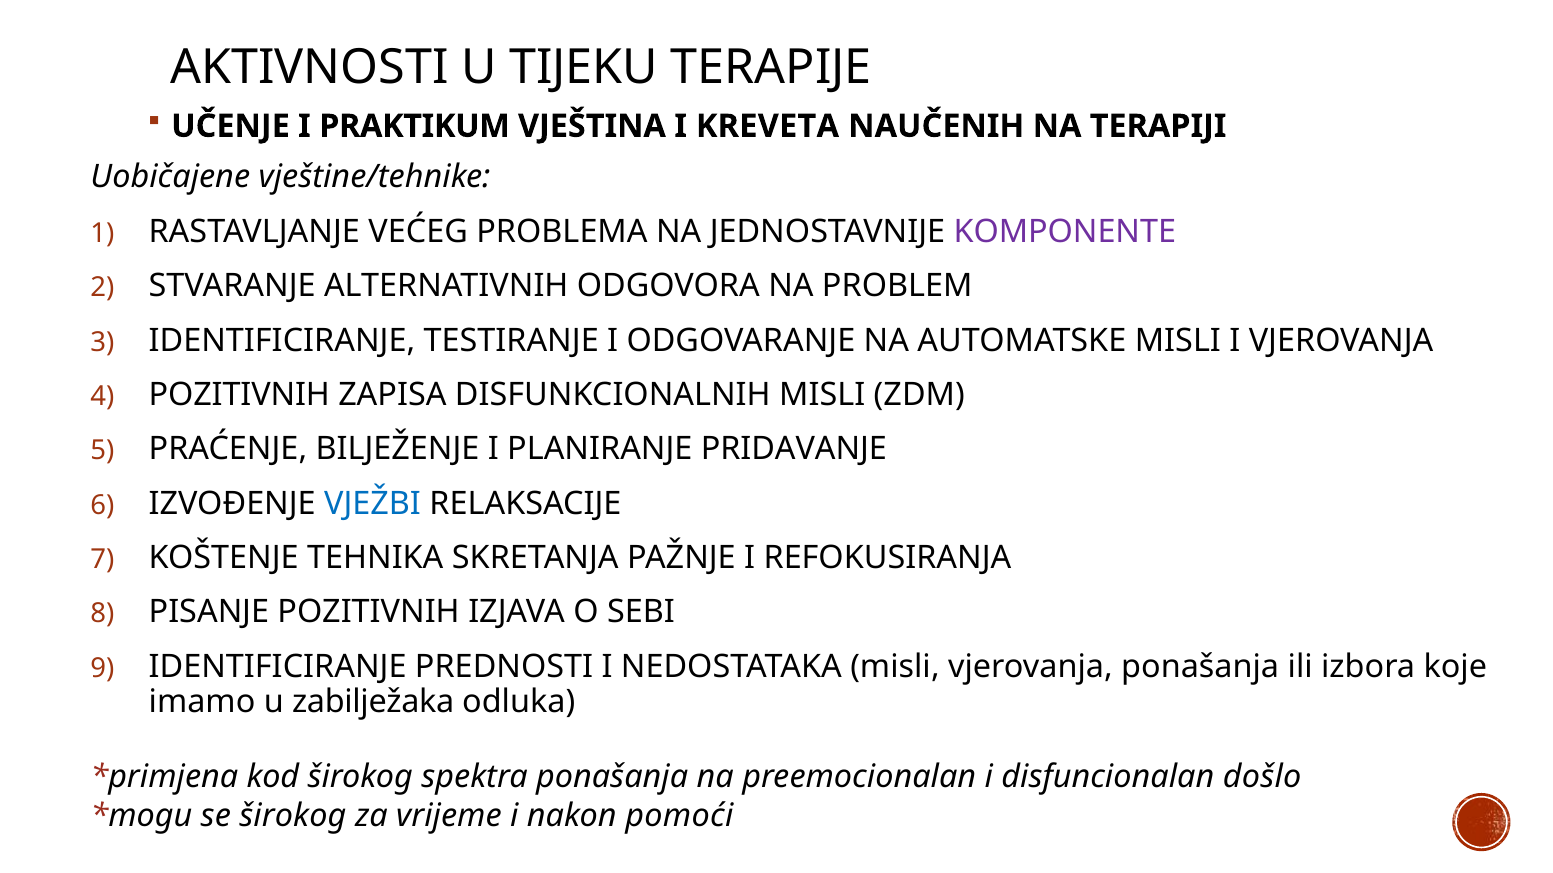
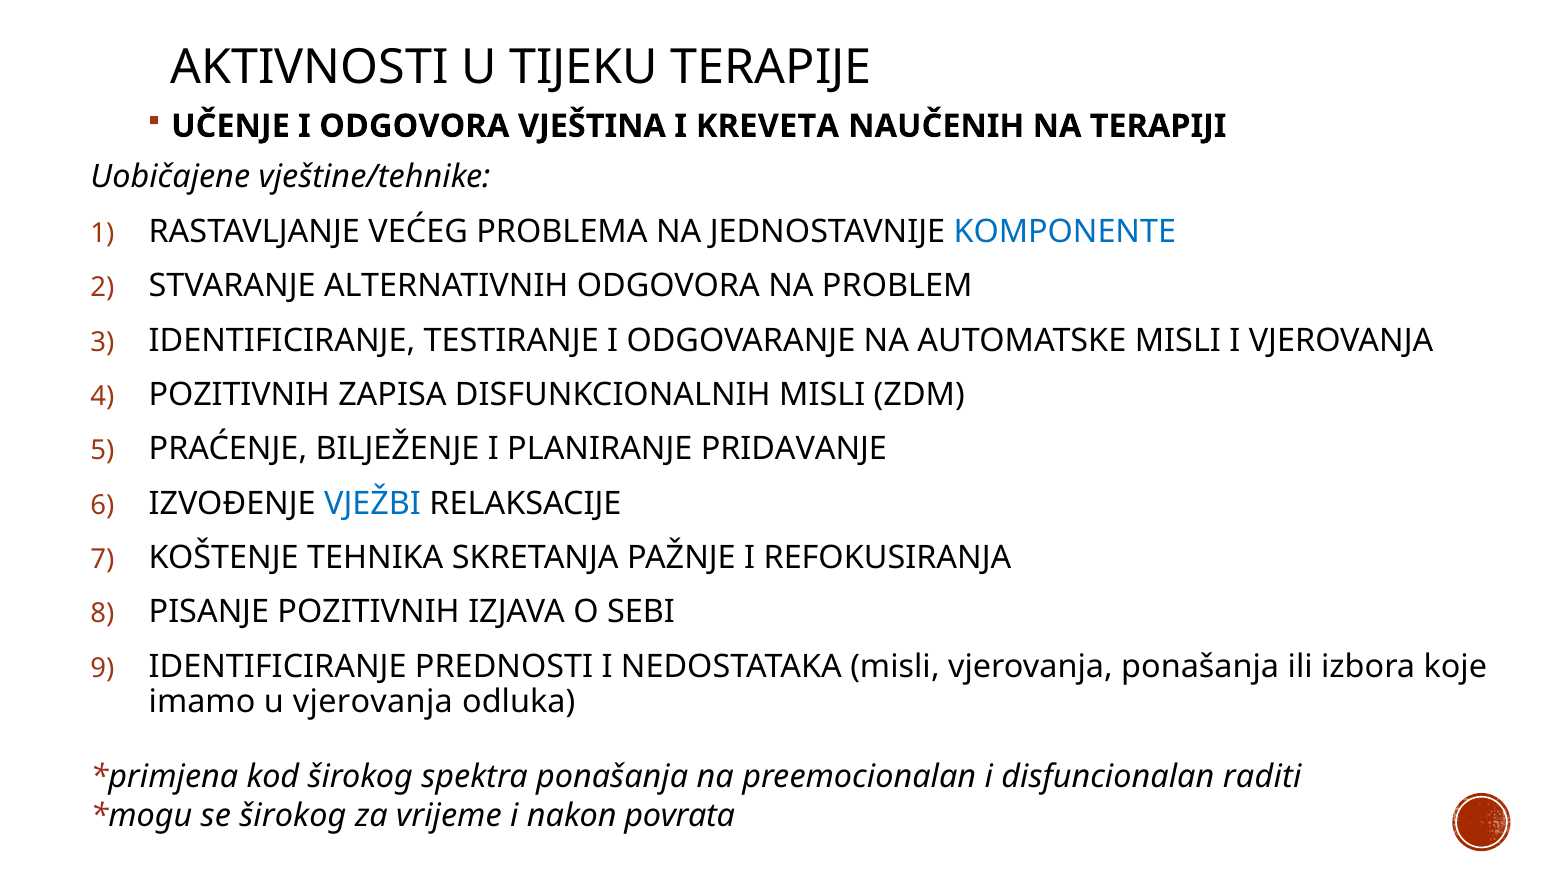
I PRAKTIKUM: PRAKTIKUM -> ODGOVORA (414, 126)
KOMPONENTE colour: purple -> blue (1065, 232)
u zabilježaka: zabilježaka -> vjerovanja (373, 702)
došlo: došlo -> raditi (1262, 778)
pomoći: pomoći -> povrata (680, 817)
